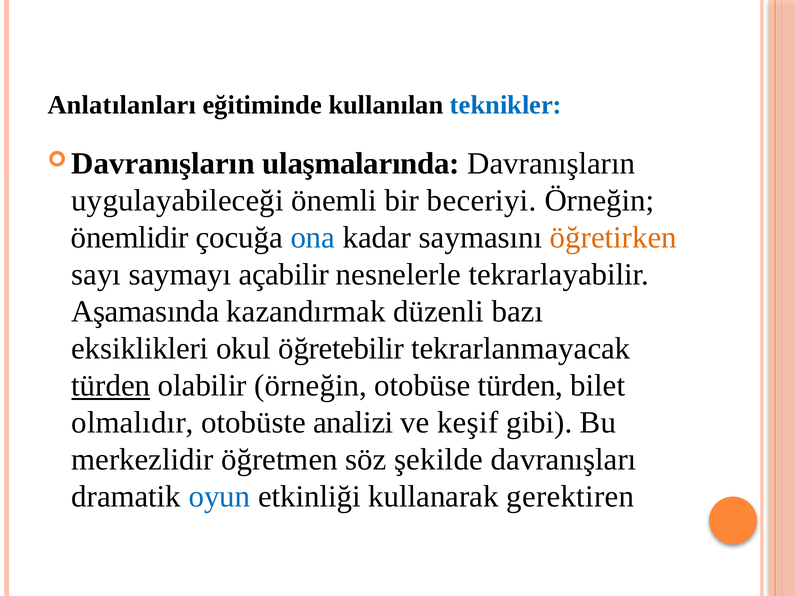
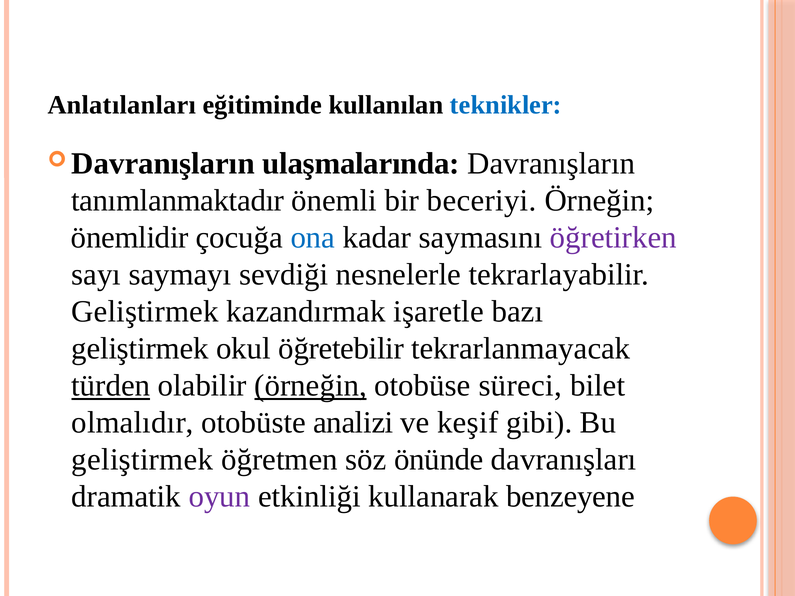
uygulayabileceği: uygulayabileceği -> tanımlanmaktadır (178, 201)
öğretirken colour: orange -> purple (613, 238)
açabilir: açabilir -> sevdiği (284, 275)
Aşamasında: Aşamasında -> Geliştirmek (145, 312)
düzenli: düzenli -> işaretle (438, 312)
eksiklikleri: eksiklikleri -> geliştirmek (140, 349)
örneğin underline: none -> present (311, 386)
otobüse türden: türden -> süreci (520, 386)
merkezlidir: merkezlidir -> geliştirmek (142, 460)
şekilde: şekilde -> önünde (439, 460)
oyun colour: blue -> purple (220, 497)
gerektiren: gerektiren -> benzeyene (570, 497)
